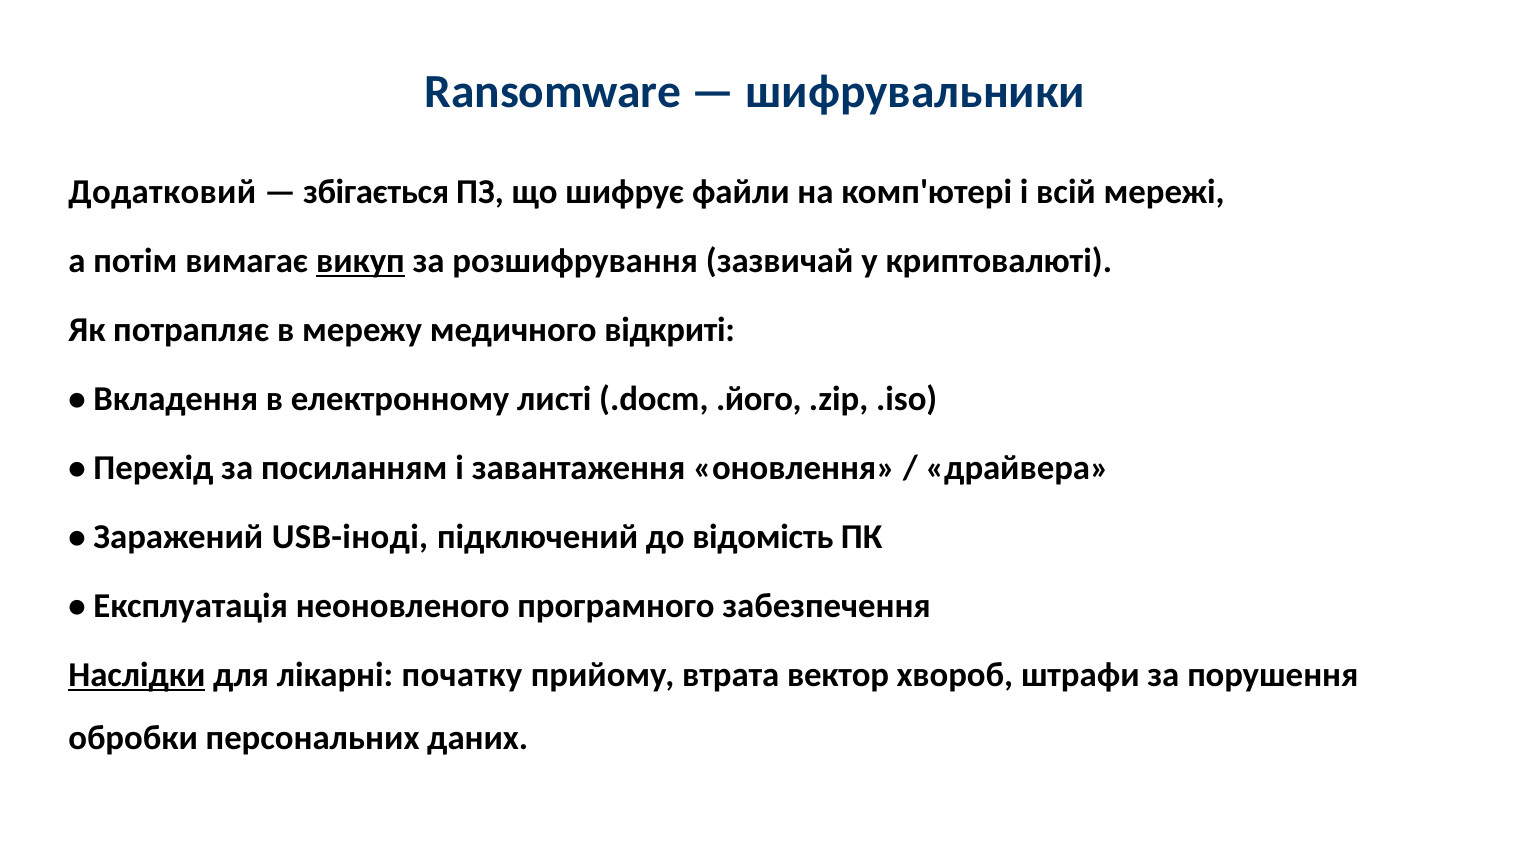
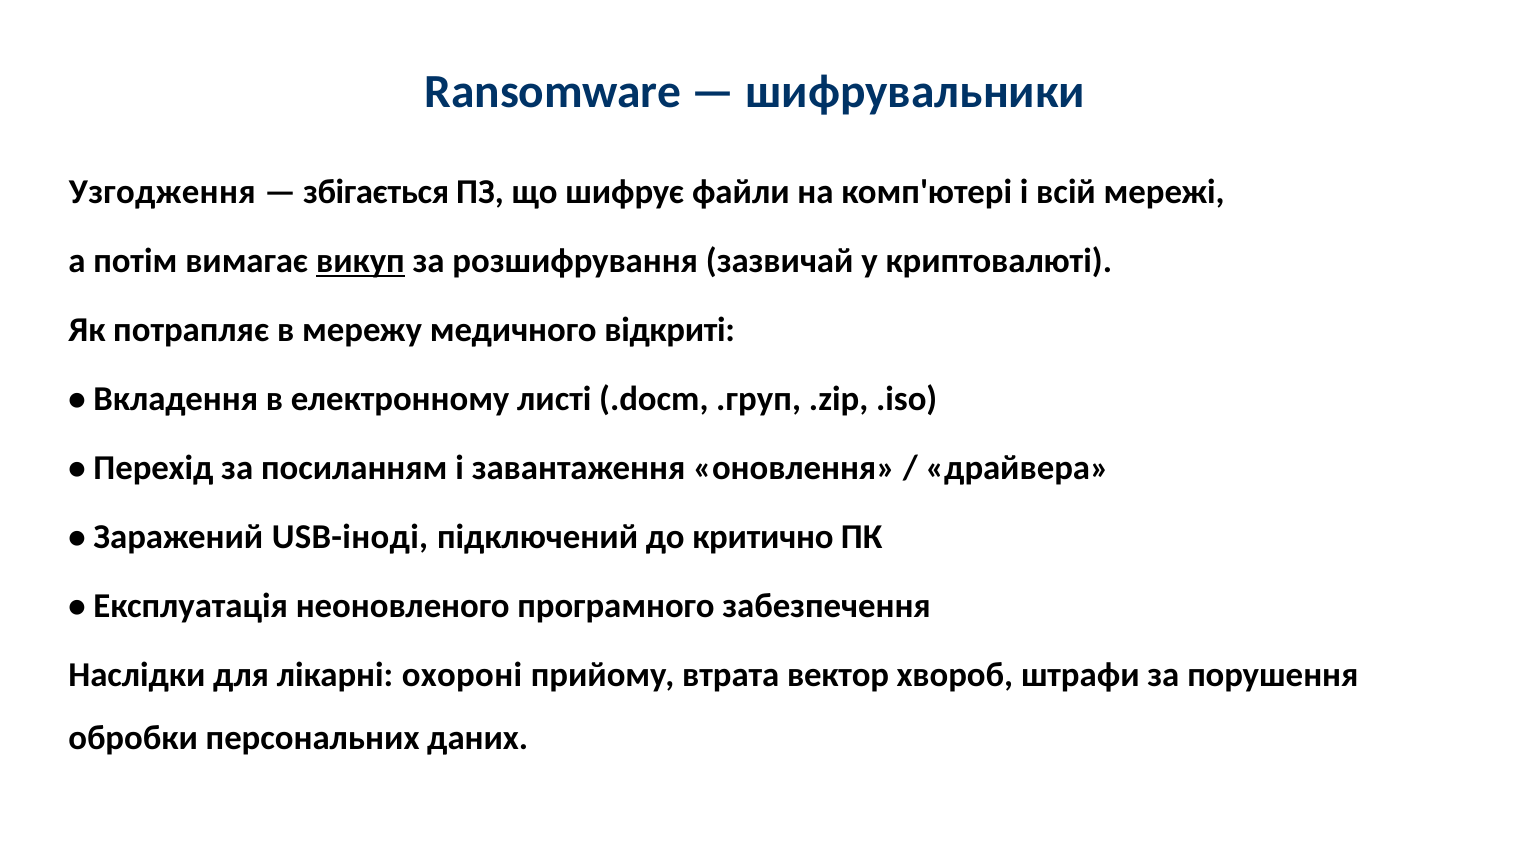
Додатковий: Додатковий -> Узгодження (162, 192)
.його: .його -> .груп (759, 399)
відомість: відомість -> критично (763, 537)
Наслідки underline: present -> none (137, 675)
початку: початку -> охороні (462, 675)
